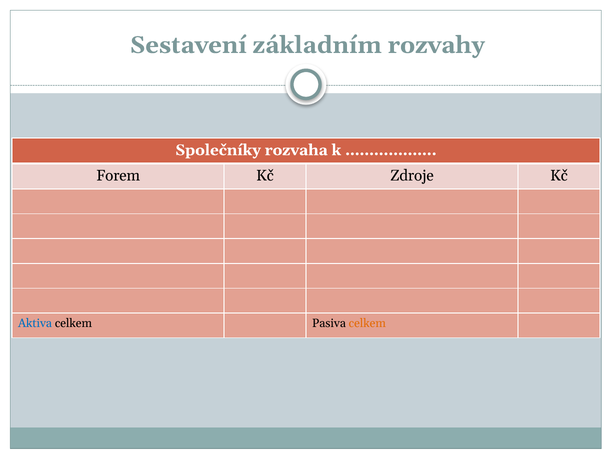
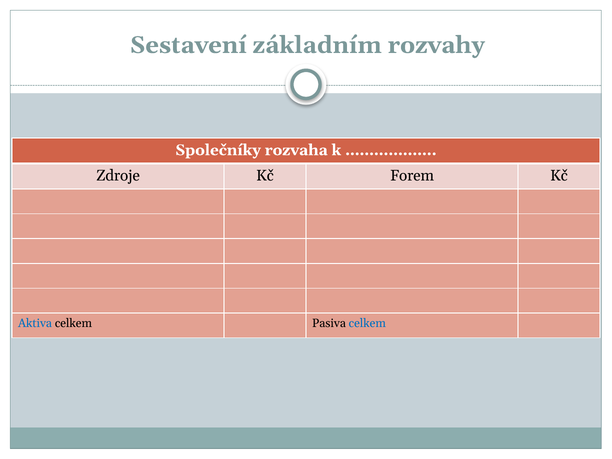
Forem: Forem -> Zdroje (118, 176)
Zdroje: Zdroje -> Forem (412, 176)
celkem colour: orange -> blue (367, 323)
